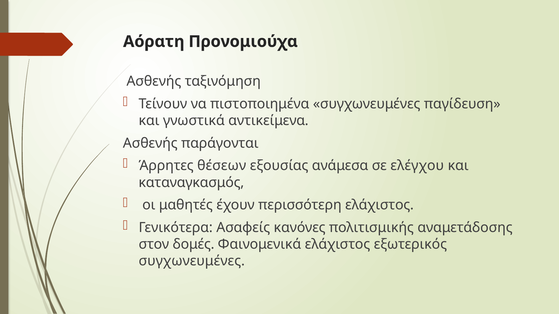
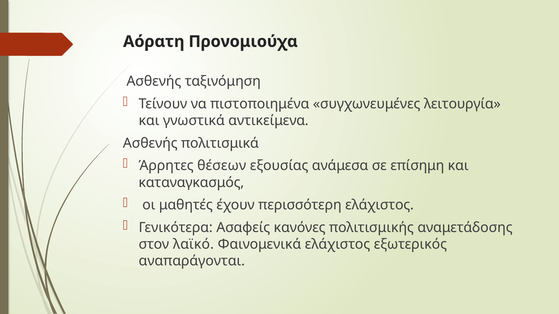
παγίδευση: παγίδευση -> λειτουργία (462, 104)
παράγονται: παράγονται -> πολιτισμικά (220, 143)
ελέγχου: ελέγχου -> επίσημη (417, 166)
δομές: δομές -> λαϊκό (193, 245)
συγχωνευμένες: συγχωνευμένες -> αναπαράγονται (192, 261)
